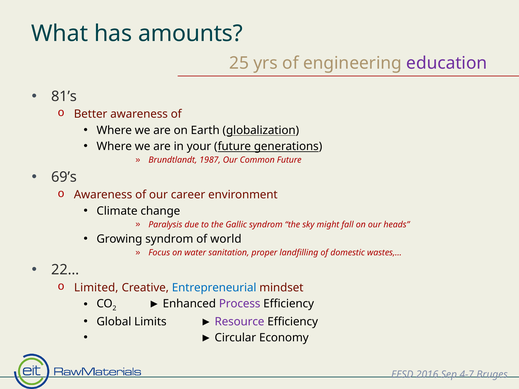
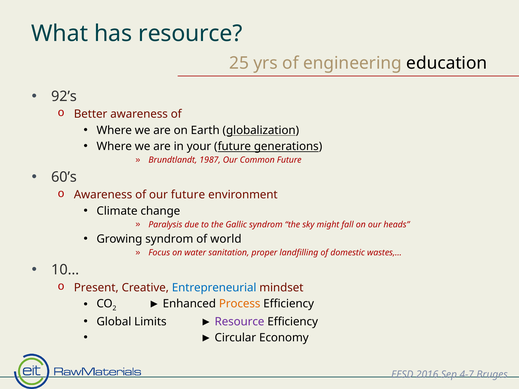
has amounts: amounts -> resource (190, 34)
education colour: purple -> black (447, 63)
81’s: 81’s -> 92’s (64, 96)
69’s: 69’s -> 60’s (64, 177)
our career: career -> future (188, 195)
22…: 22… -> 10… (65, 270)
Limited: Limited -> Present (96, 288)
Process colour: purple -> orange (240, 304)
